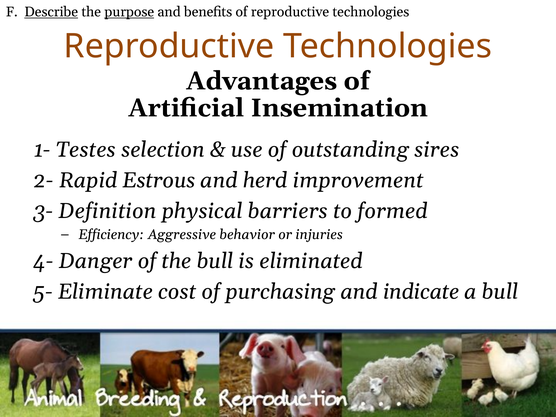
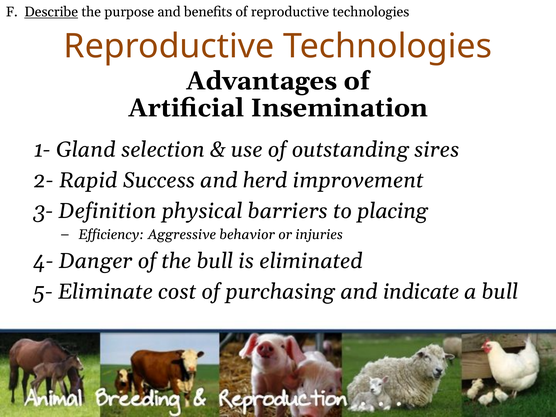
purpose underline: present -> none (129, 12)
Testes: Testes -> Gland (86, 150)
Estrous: Estrous -> Success (159, 180)
formed: formed -> placing (393, 211)
